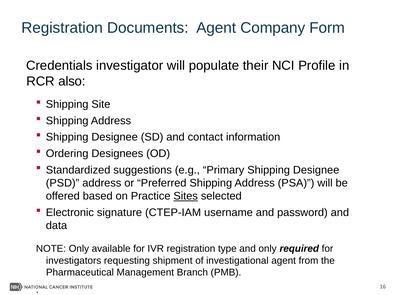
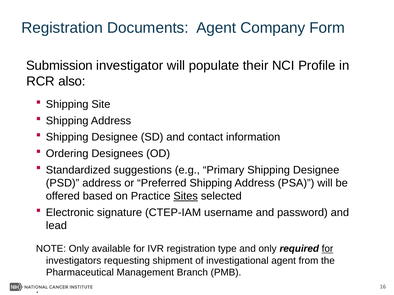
Credentials: Credentials -> Submission (59, 66)
data: data -> lead (56, 226)
for underline: none -> present (327, 249)
